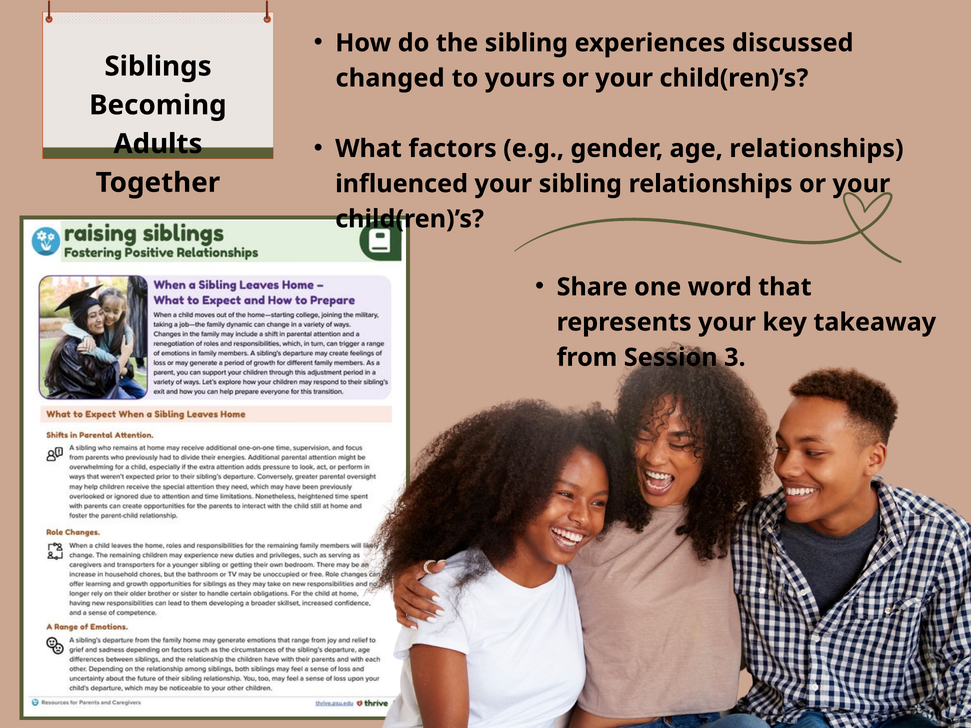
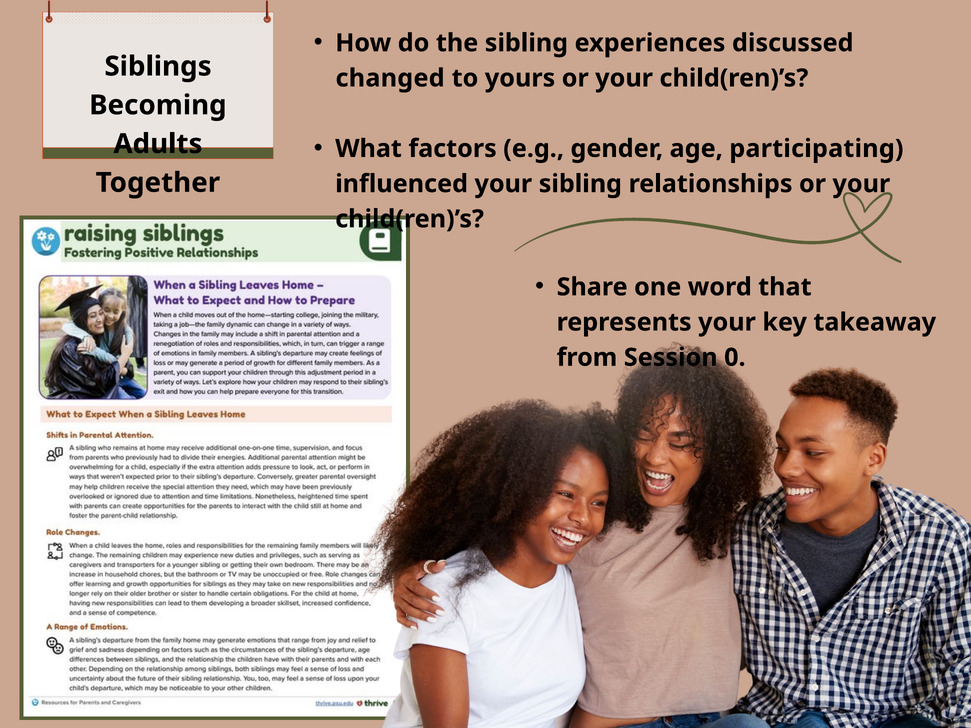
age relationships: relationships -> participating (816, 149)
3: 3 -> 0 (735, 358)
